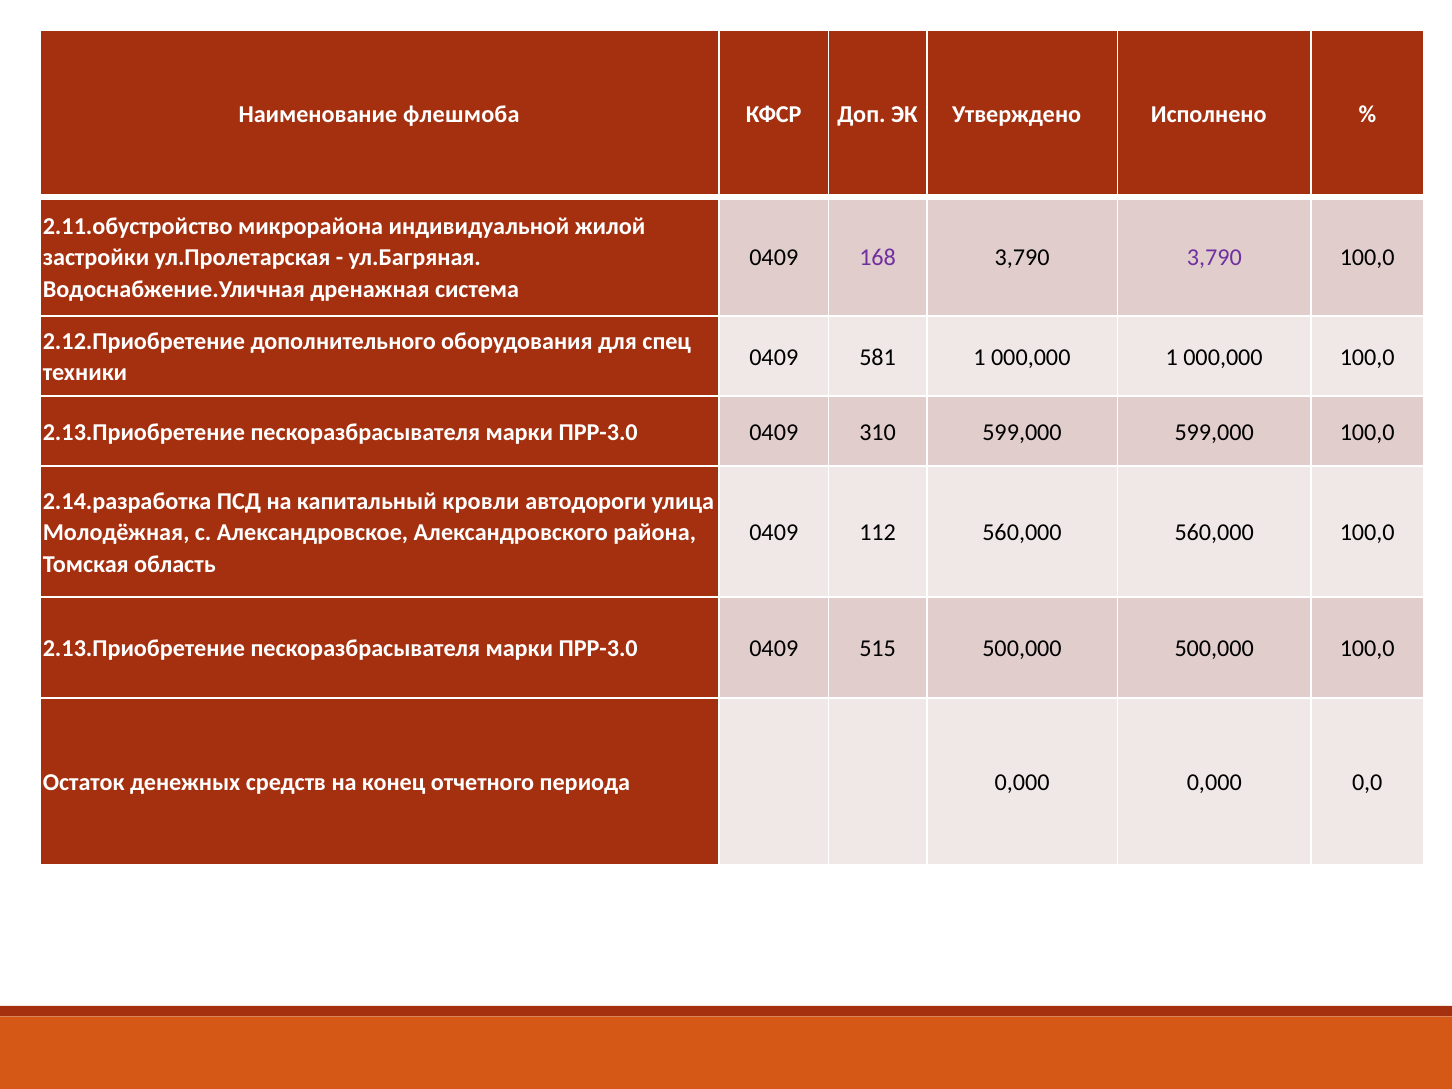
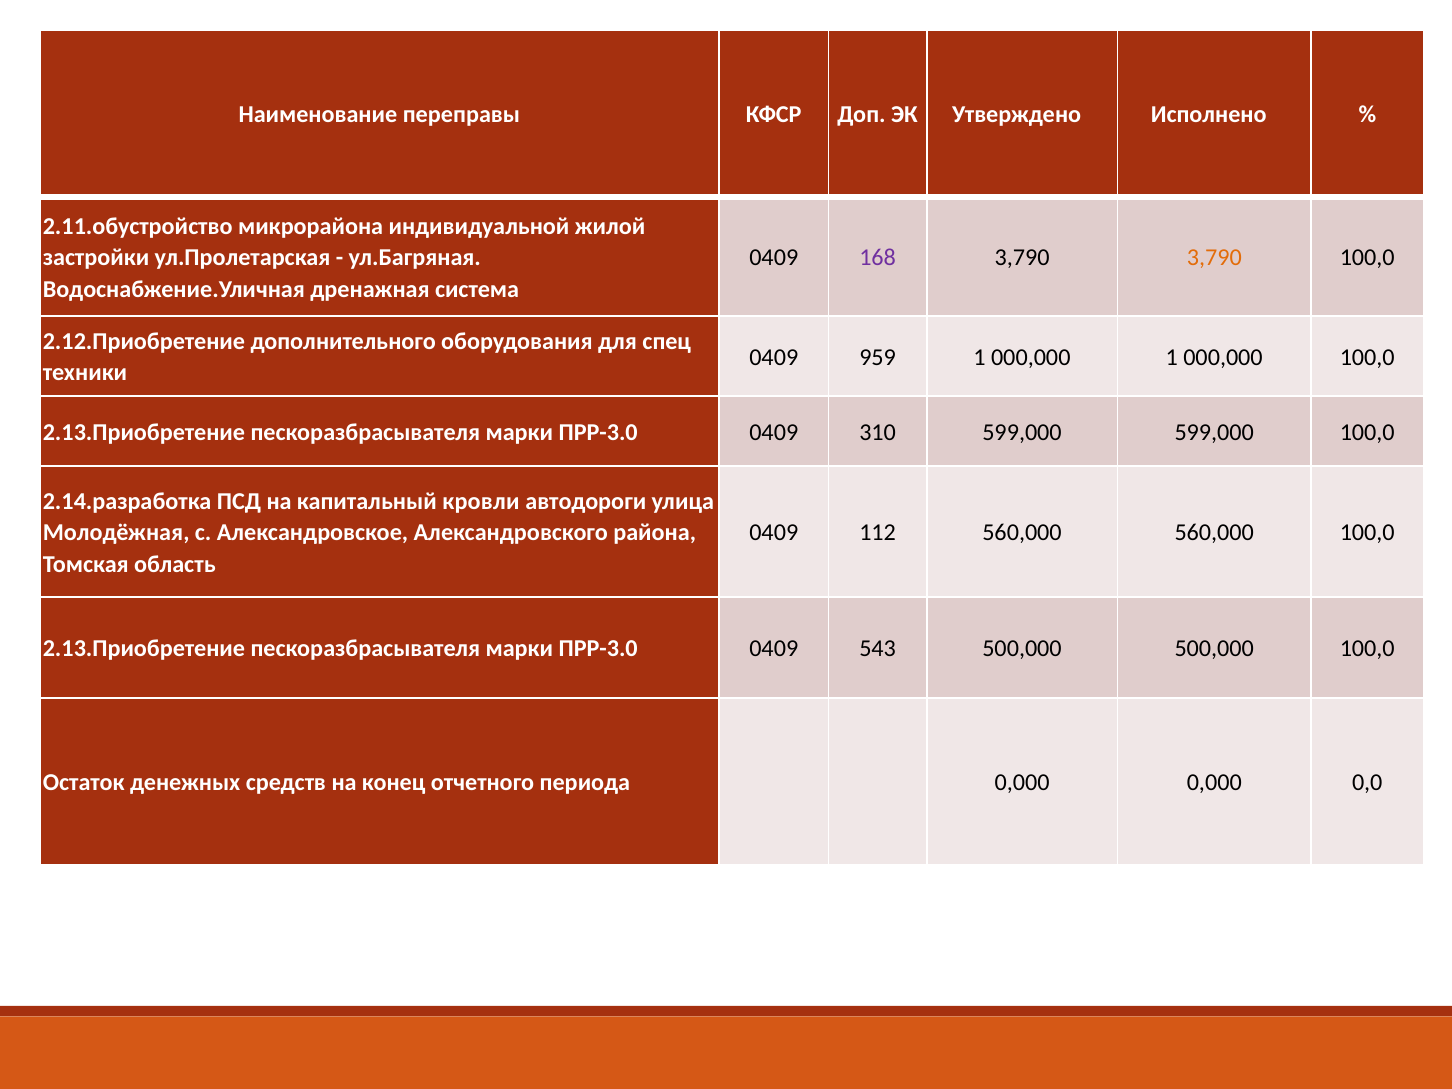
флешмоба: флешмоба -> переправы (461, 115)
3,790 colour: purple -> orange (1214, 258)
581: 581 -> 959 (878, 357)
515: 515 -> 543 (878, 649)
